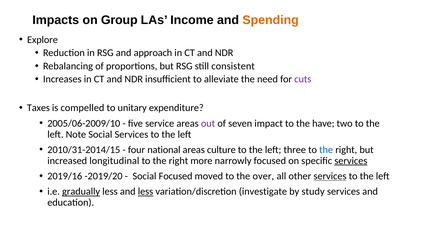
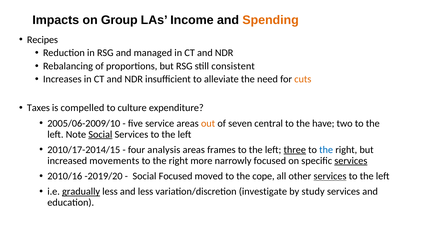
Explore: Explore -> Recipes (42, 40)
approach: approach -> managed (153, 53)
cuts colour: purple -> orange (303, 79)
unitary: unitary -> culture (132, 108)
out colour: purple -> orange (208, 123)
impact: impact -> central (269, 123)
Social underline: none -> present (100, 134)
2010/31-2014/15: 2010/31-2014/15 -> 2010/17-2014/15 (84, 150)
national: national -> analysis (164, 150)
culture: culture -> frames (221, 150)
three underline: none -> present (295, 150)
longitudinal: longitudinal -> movements (114, 161)
2019/16: 2019/16 -> 2010/16 (65, 176)
over: over -> cope (263, 176)
less underline: present -> none (146, 192)
